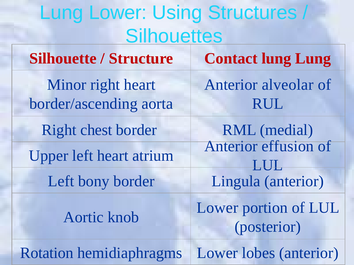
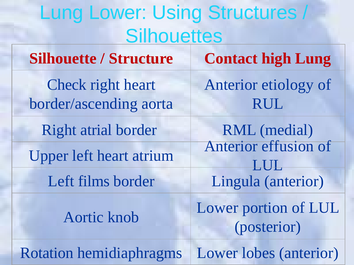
Contact lung: lung -> high (276, 58)
Minor: Minor -> Check (67, 85)
alveolar: alveolar -> etiology (288, 85)
chest: chest -> atrial (96, 130)
bony: bony -> films (94, 182)
